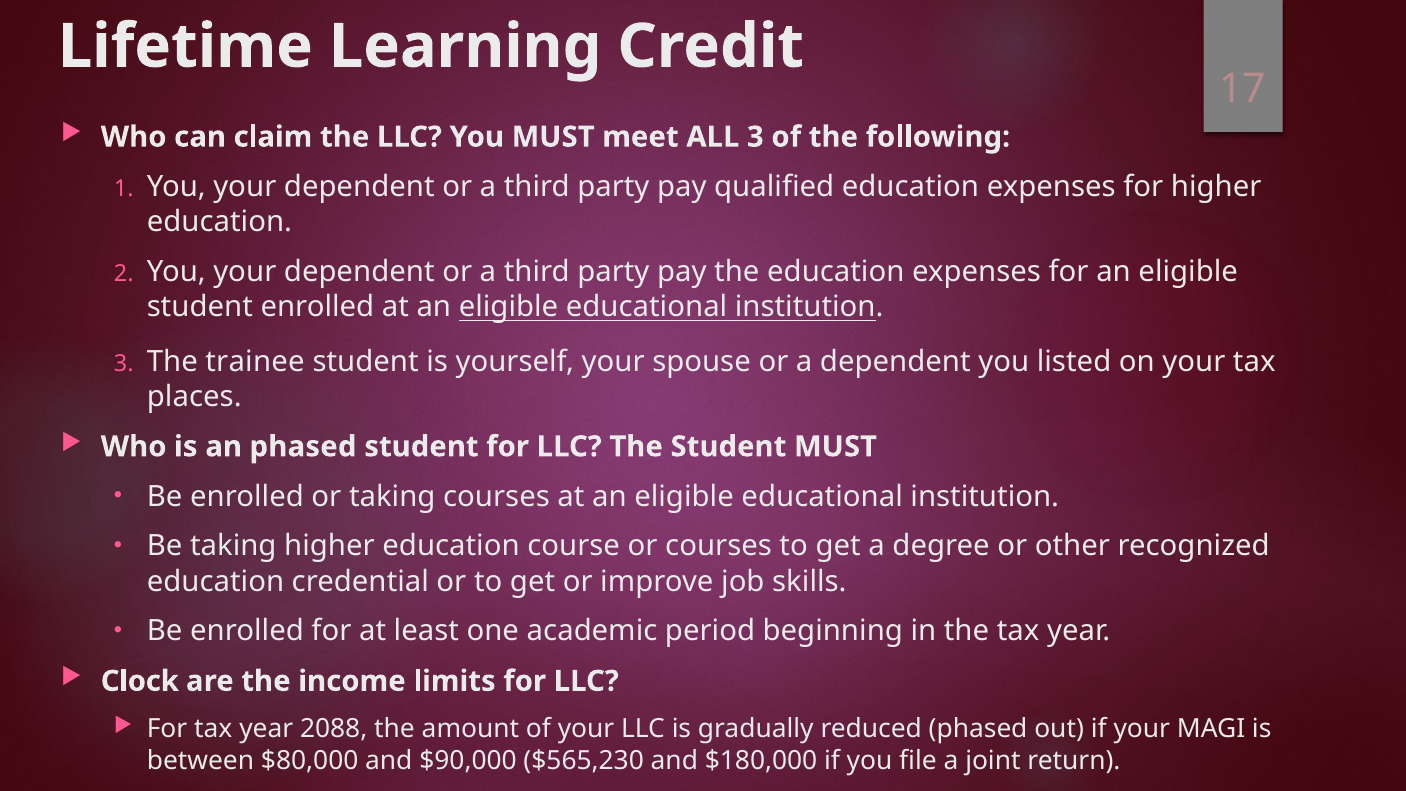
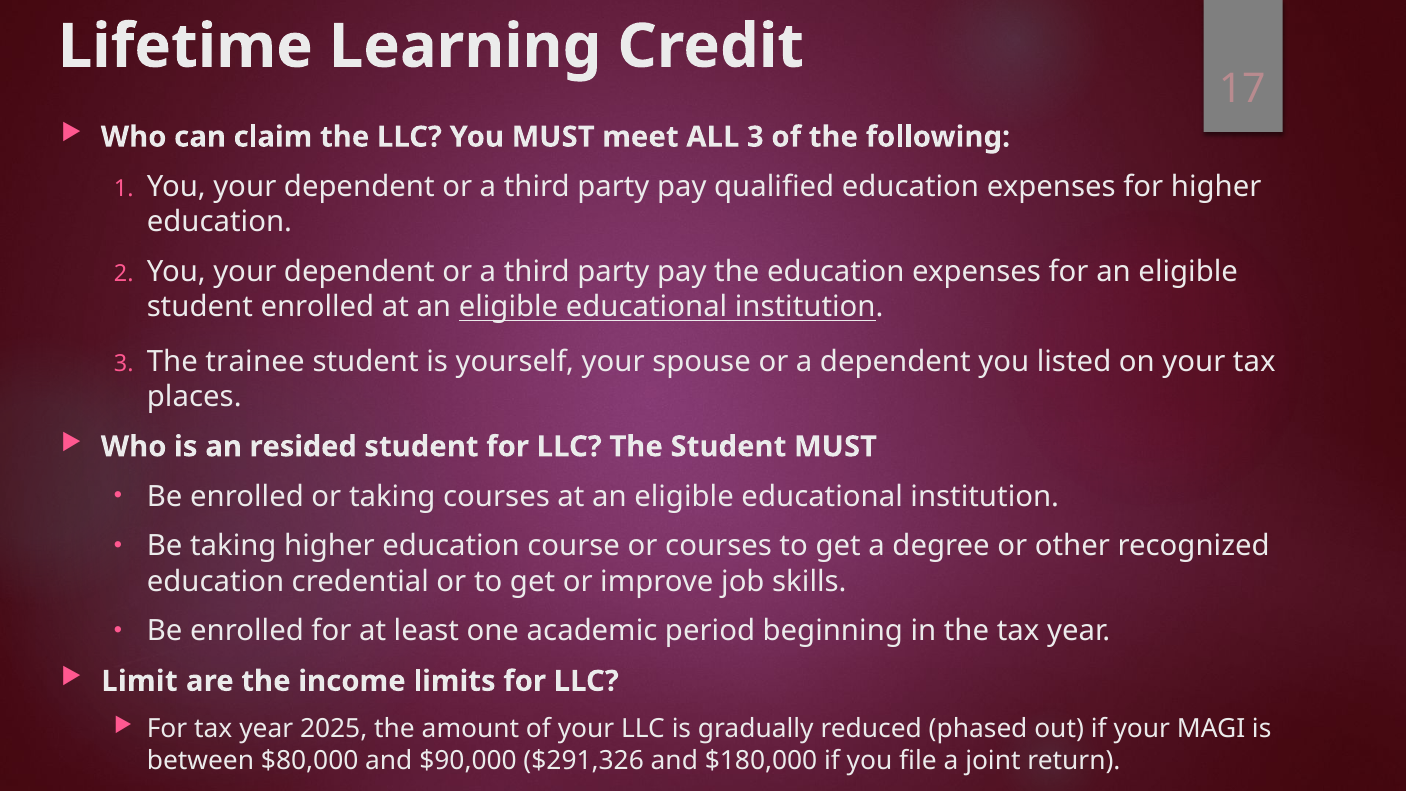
an phased: phased -> resided (303, 447)
Clock: Clock -> Limit (139, 681)
2088: 2088 -> 2025 (334, 729)
$565,230: $565,230 -> $291,326 (584, 760)
